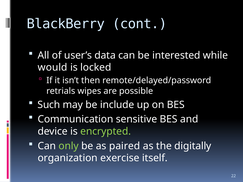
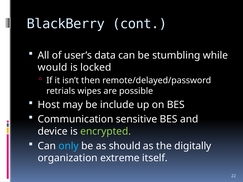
interested: interested -> stumbling (176, 55)
Such: Such -> Host (49, 105)
only colour: light green -> light blue (69, 146)
paired: paired -> should (125, 146)
exercise: exercise -> extreme (120, 158)
